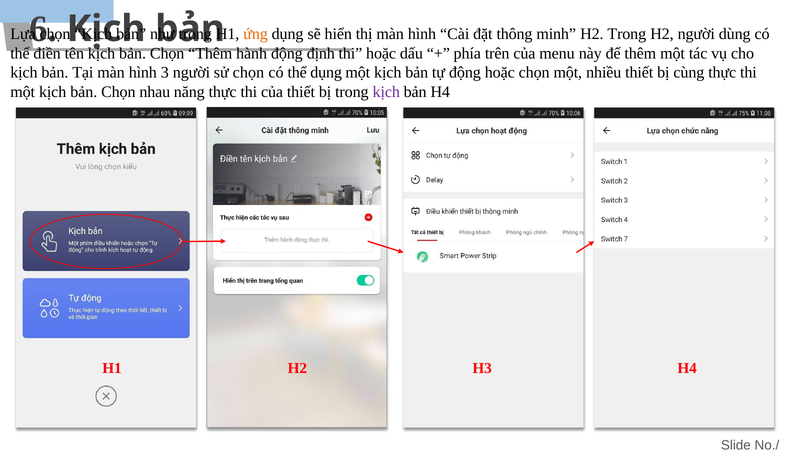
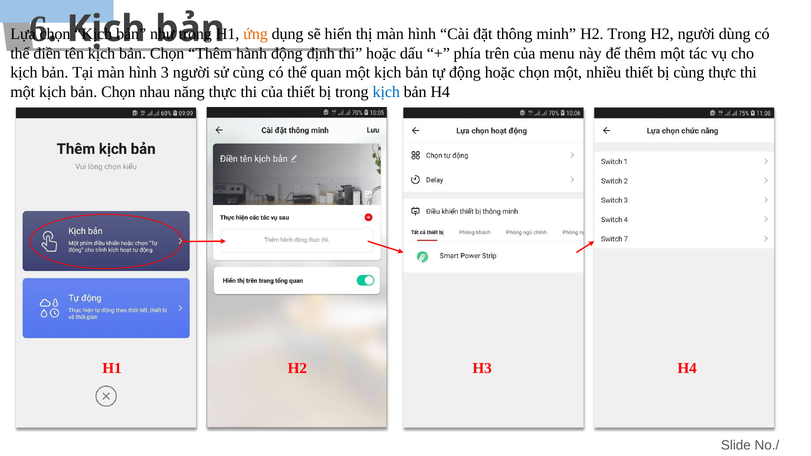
sử chọn: chọn -> cùng (248, 73)
thể dụng: dụng -> quan (326, 73)
kịch colour: purple -> blue (386, 92)
